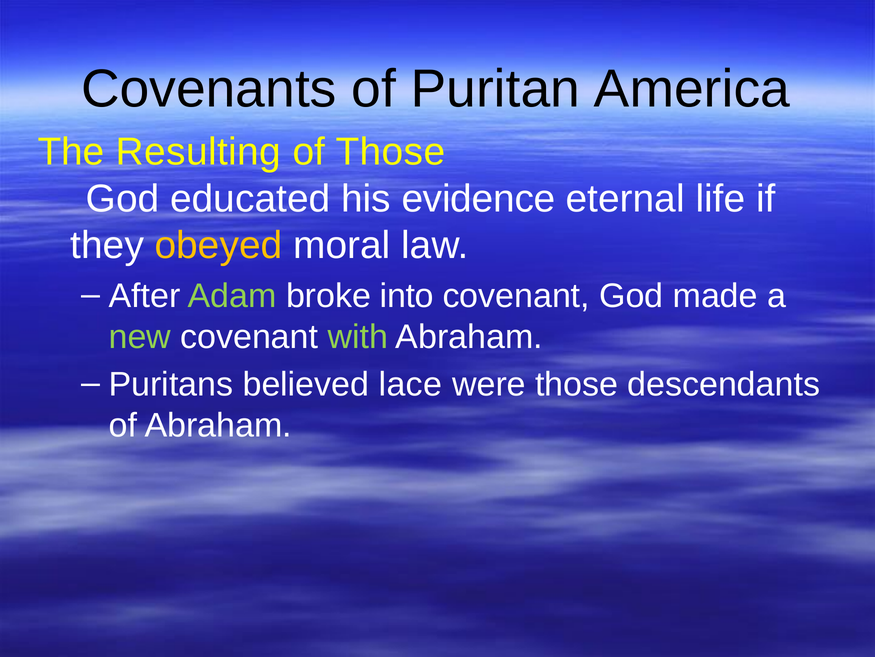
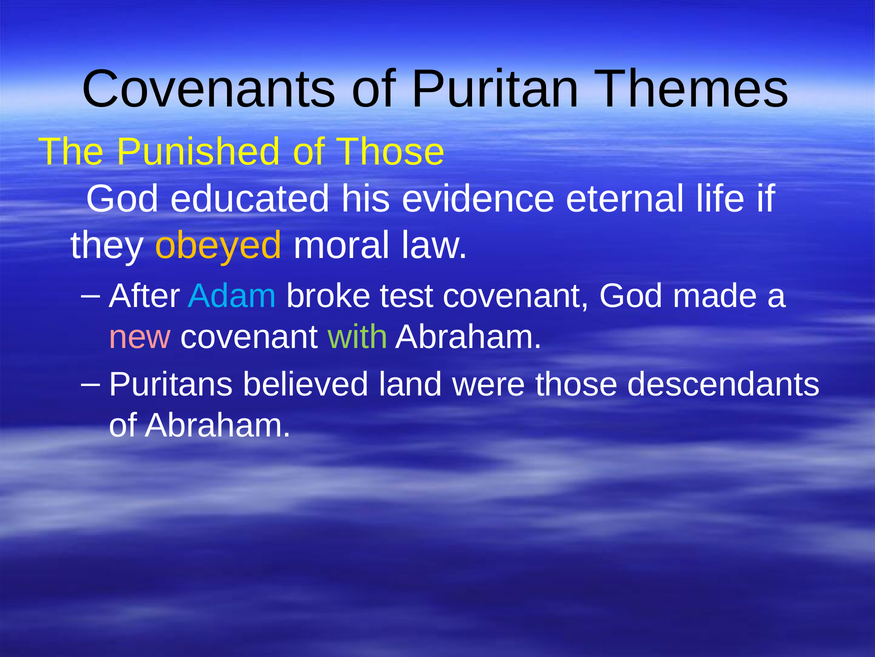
America: America -> Themes (692, 89)
Resulting: Resulting -> Punished (198, 152)
Adam colour: light green -> light blue (232, 296)
into: into -> test (407, 296)
new colour: light green -> pink (140, 336)
lace: lace -> land (411, 384)
